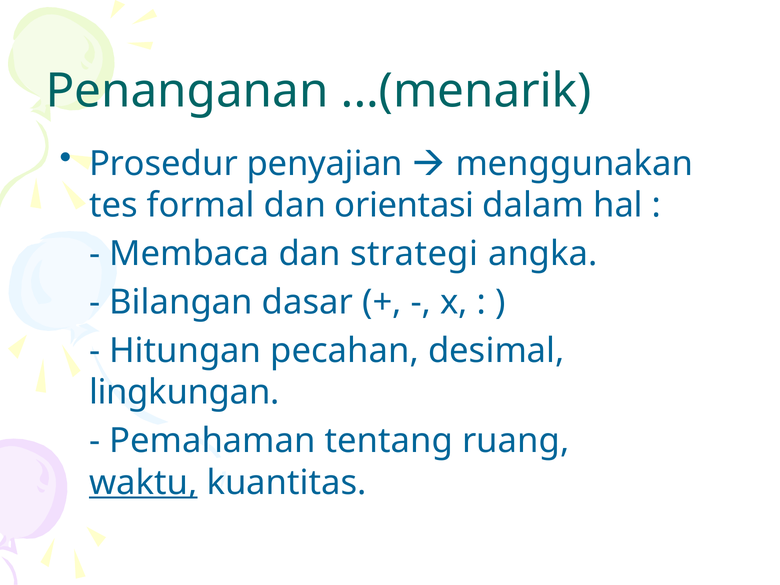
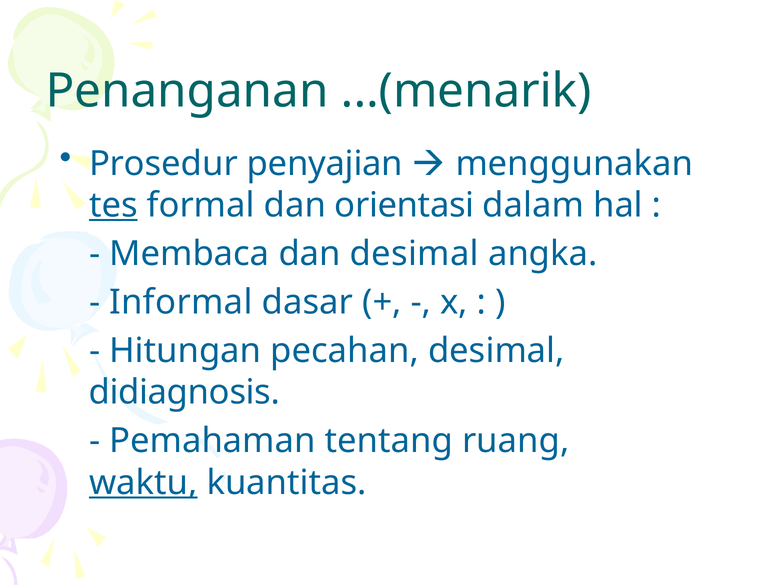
tes underline: none -> present (113, 205)
dan strategi: strategi -> desimal (414, 254)
Bilangan: Bilangan -> Informal (181, 302)
lingkungan: lingkungan -> didiagnosis (184, 393)
